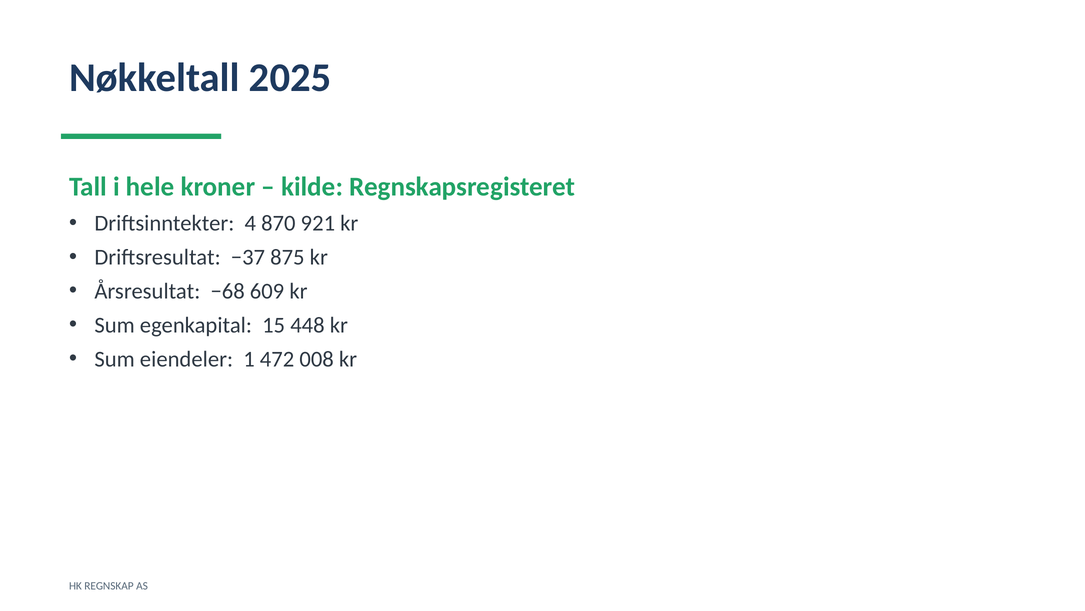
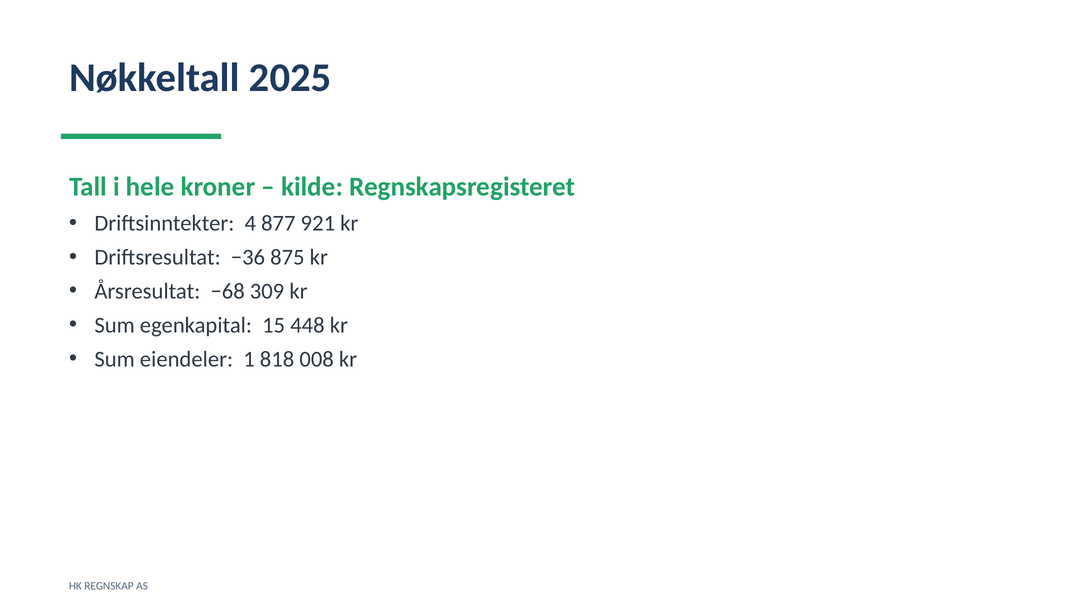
870: 870 -> 877 (278, 223)
−37: −37 -> −36 (248, 257)
609: 609 -> 309 (267, 291)
472: 472 -> 818 (277, 359)
